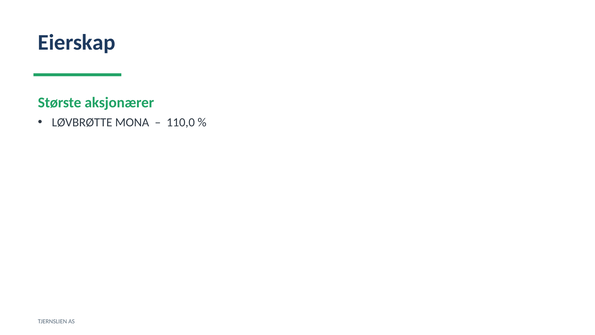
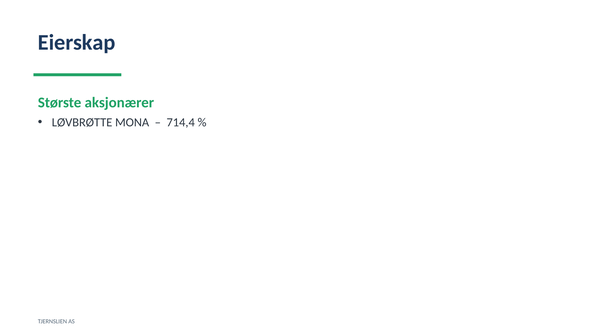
110,0: 110,0 -> 714,4 (181, 122)
